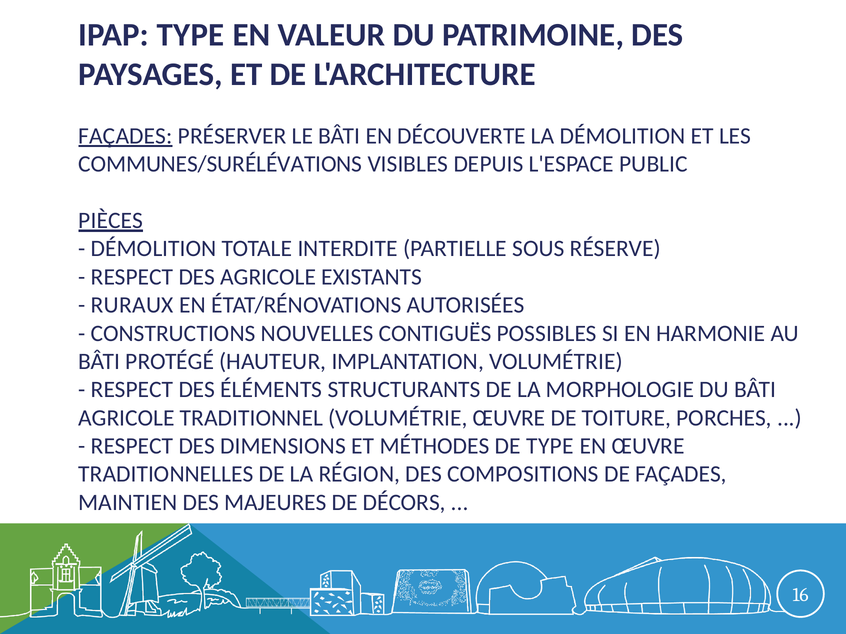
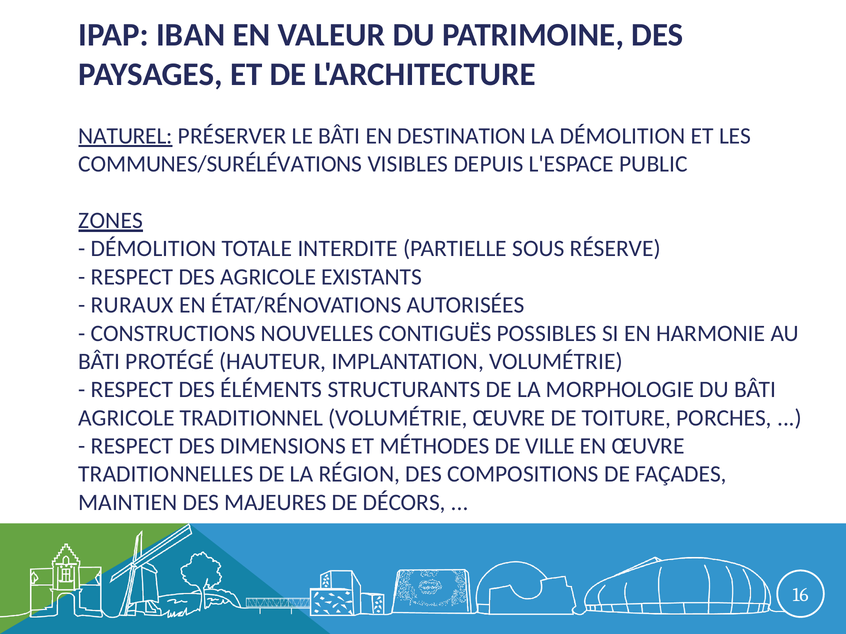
IPAP TYPE: TYPE -> IBAN (191, 35)
FAÇADES: FAÇADES -> NATUREL (126, 136)
DÉCOUVERTE: DÉCOUVERTE -> DESTINATION (462, 136)
PIÈCES: PIÈCES -> ZONES (111, 221)
DE TYPE: TYPE -> VILLE (550, 446)
